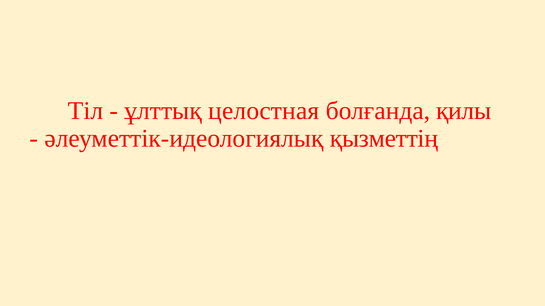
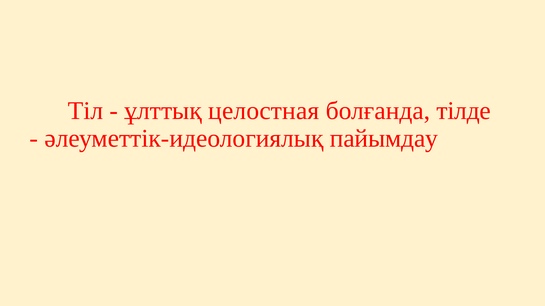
қилы: қилы -> тілде (464, 111)
қызметтің: қызметтің -> пайымдау (384, 139)
